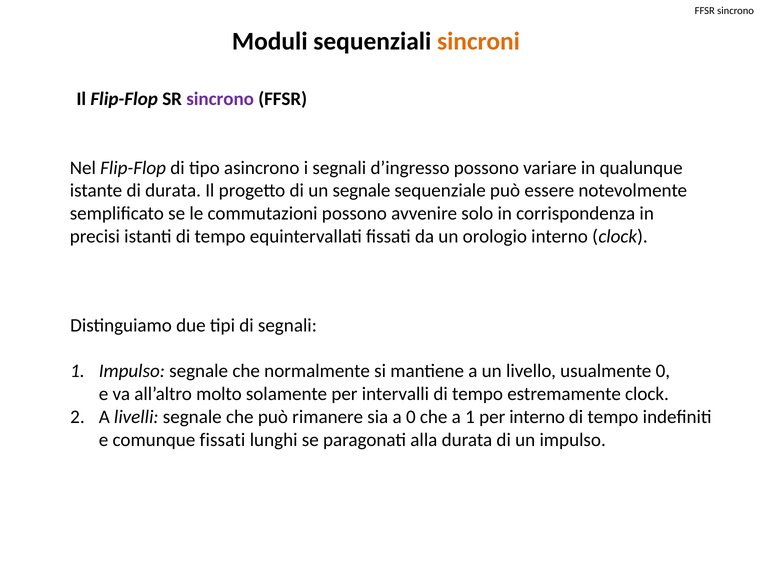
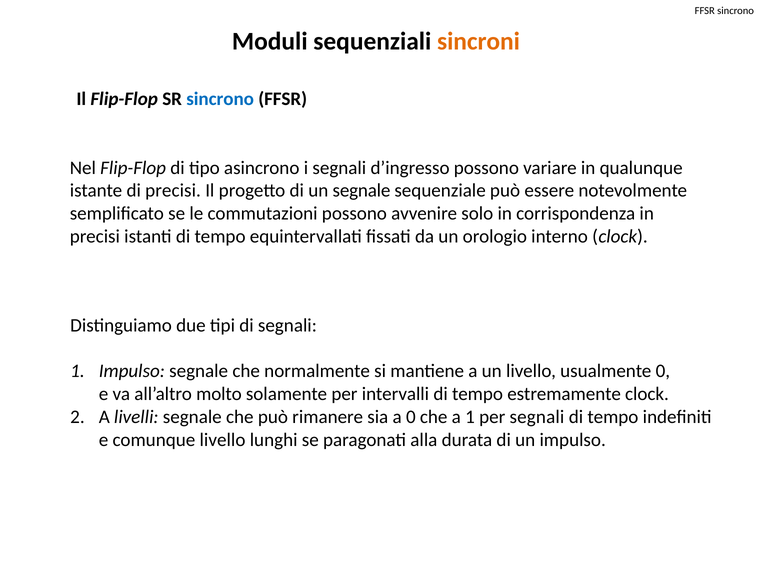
sincrono colour: purple -> blue (220, 99)
di durata: durata -> precisi (173, 190)
per interno: interno -> segnali (537, 416)
comunque fissati: fissati -> livello (223, 439)
